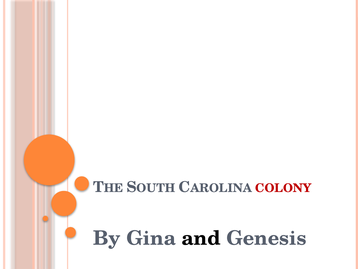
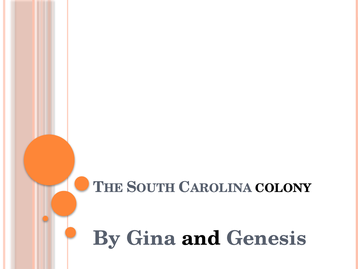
COLONY colour: red -> black (283, 188)
